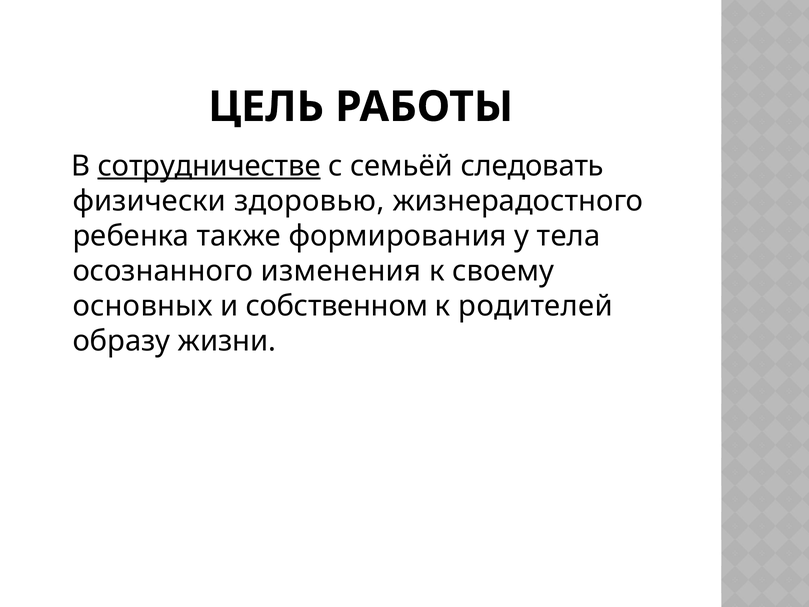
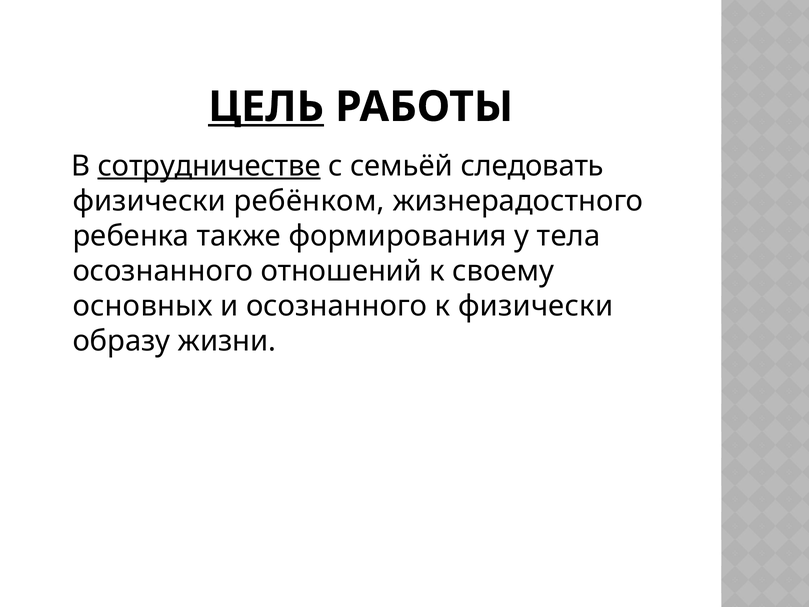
ЦЕЛЬ underline: none -> present (266, 107)
здоровью: здоровью -> ребёнком (309, 201)
изменения: изменения -> отношений (341, 271)
и собственном: собственном -> осознанного (337, 306)
к родителей: родителей -> физически (536, 306)
